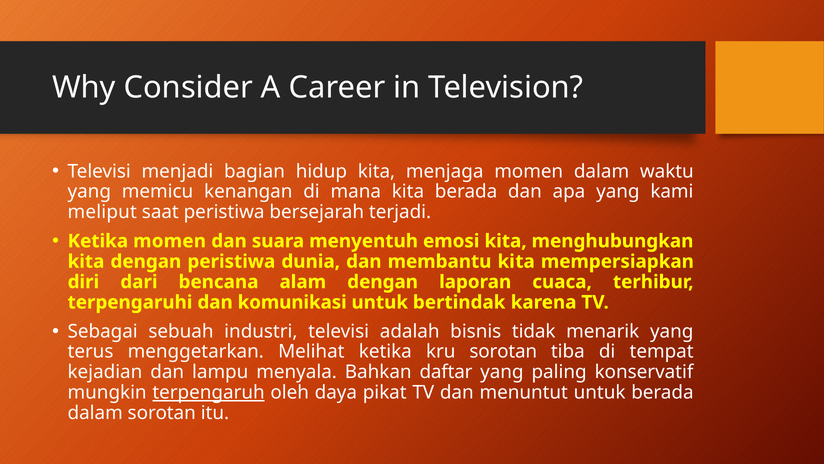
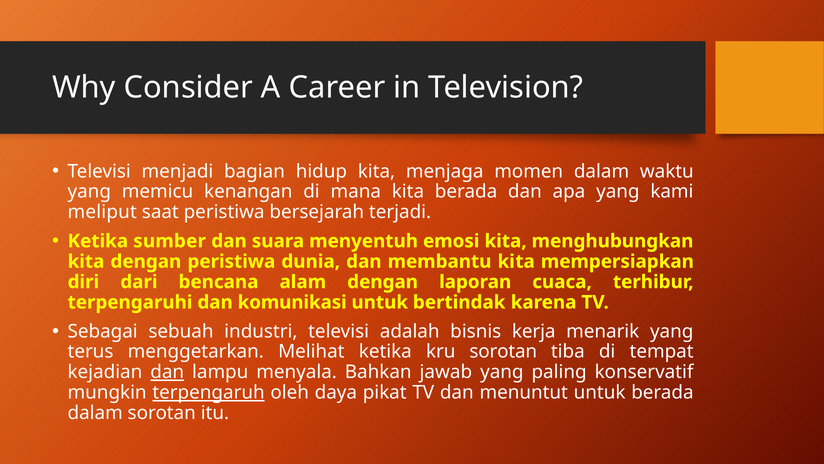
Ketika momen: momen -> sumber (170, 241)
tidak: tidak -> kerja (534, 331)
dan underline: none -> present (167, 372)
daftar: daftar -> jawab (446, 372)
